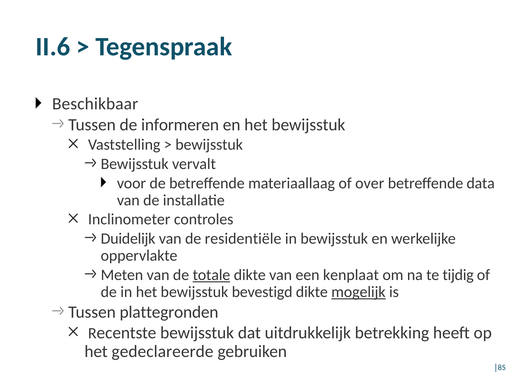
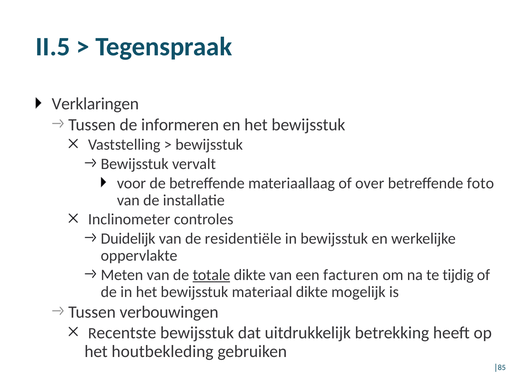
II.6: II.6 -> II.5 (53, 47)
Beschikbaar: Beschikbaar -> Verklaringen (95, 104)
data: data -> foto (480, 183)
kenplaat: kenplaat -> facturen (351, 275)
bevestigd: bevestigd -> materiaal (262, 292)
mogelijk underline: present -> none (358, 292)
plattegronden: plattegronden -> verbouwingen (169, 312)
gedeclareerde: gedeclareerde -> houtbekleding (163, 351)
